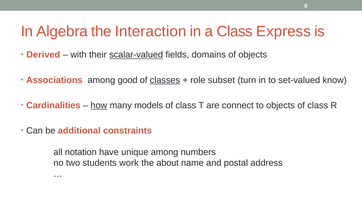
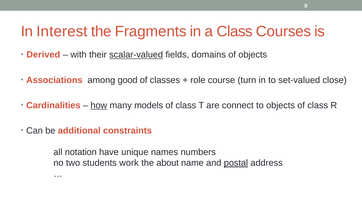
Algebra: Algebra -> Interest (62, 32)
Interaction: Interaction -> Fragments (151, 32)
Express: Express -> Courses (284, 32)
classes underline: present -> none (165, 80)
subset: subset -> course (222, 80)
know: know -> close (335, 80)
unique among: among -> names (165, 153)
postal underline: none -> present (236, 164)
